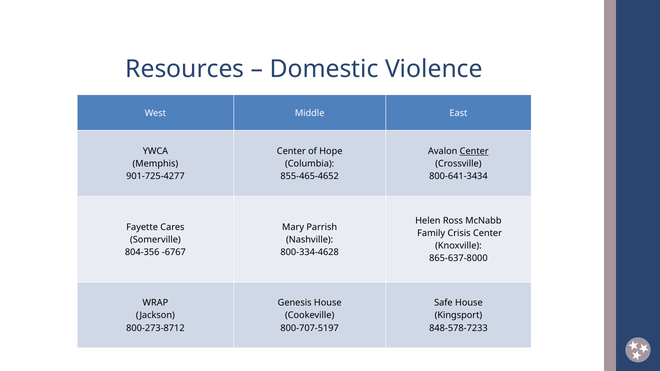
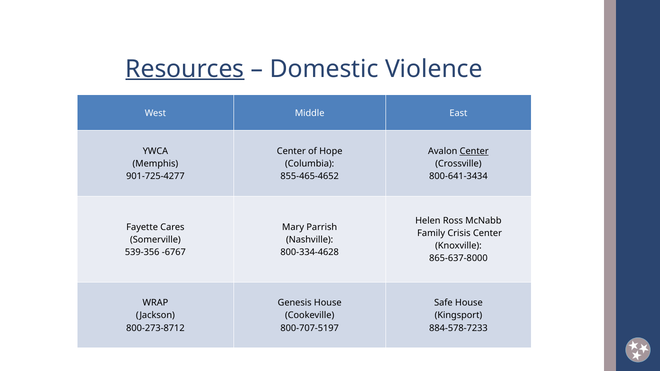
Resources underline: none -> present (185, 69)
804-356: 804-356 -> 539-356 (142, 252)
848-578-7233: 848-578-7233 -> 884-578-7233 (458, 328)
